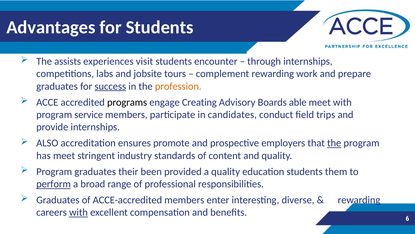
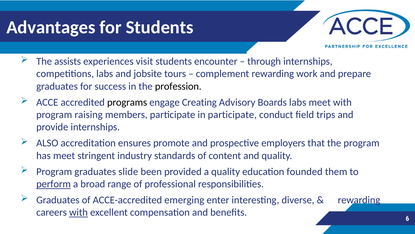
success underline: present -> none (110, 86)
profession colour: orange -> black (178, 86)
Boards able: able -> labs (298, 102)
service: service -> raising (89, 114)
in candidates: candidates -> participate (232, 114)
the underline: present -> none (334, 143)
their: their -> slide (128, 171)
education students: students -> founded (305, 171)
ACCE-accredited members: members -> emerging (184, 200)
